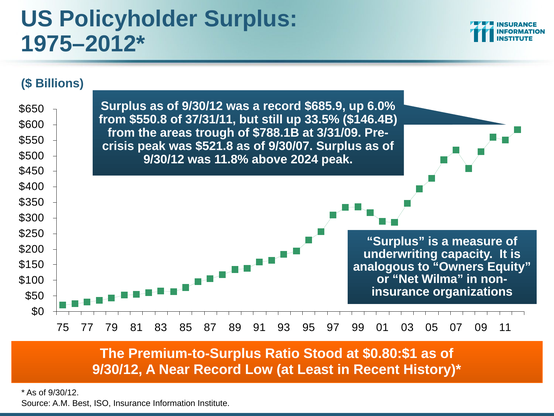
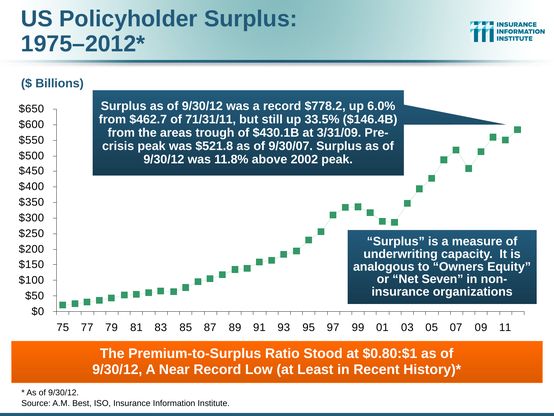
$685.9: $685.9 -> $778.2 (325, 106)
$550.8: $550.8 -> $462.7 (148, 119)
37/31/11: 37/31/11 -> 71/31/11 (211, 119)
$788.1B: $788.1B -> $430.1B (276, 133)
2024: 2024 -> 2002 (304, 159)
Wilma: Wilma -> Seven (442, 279)
